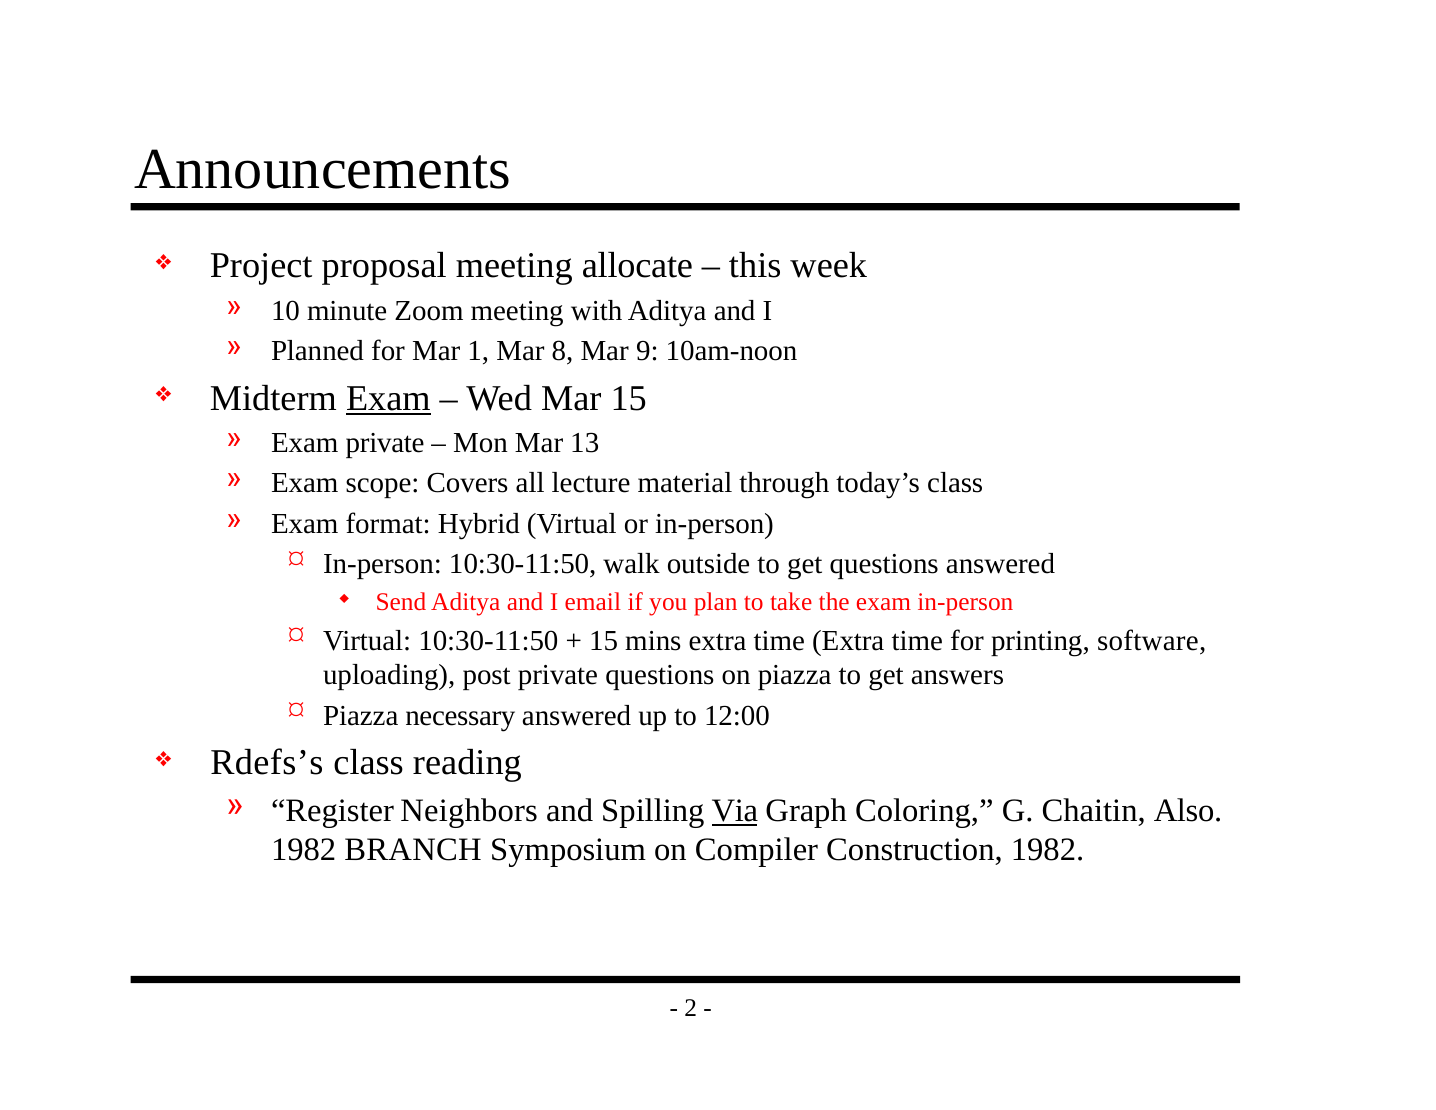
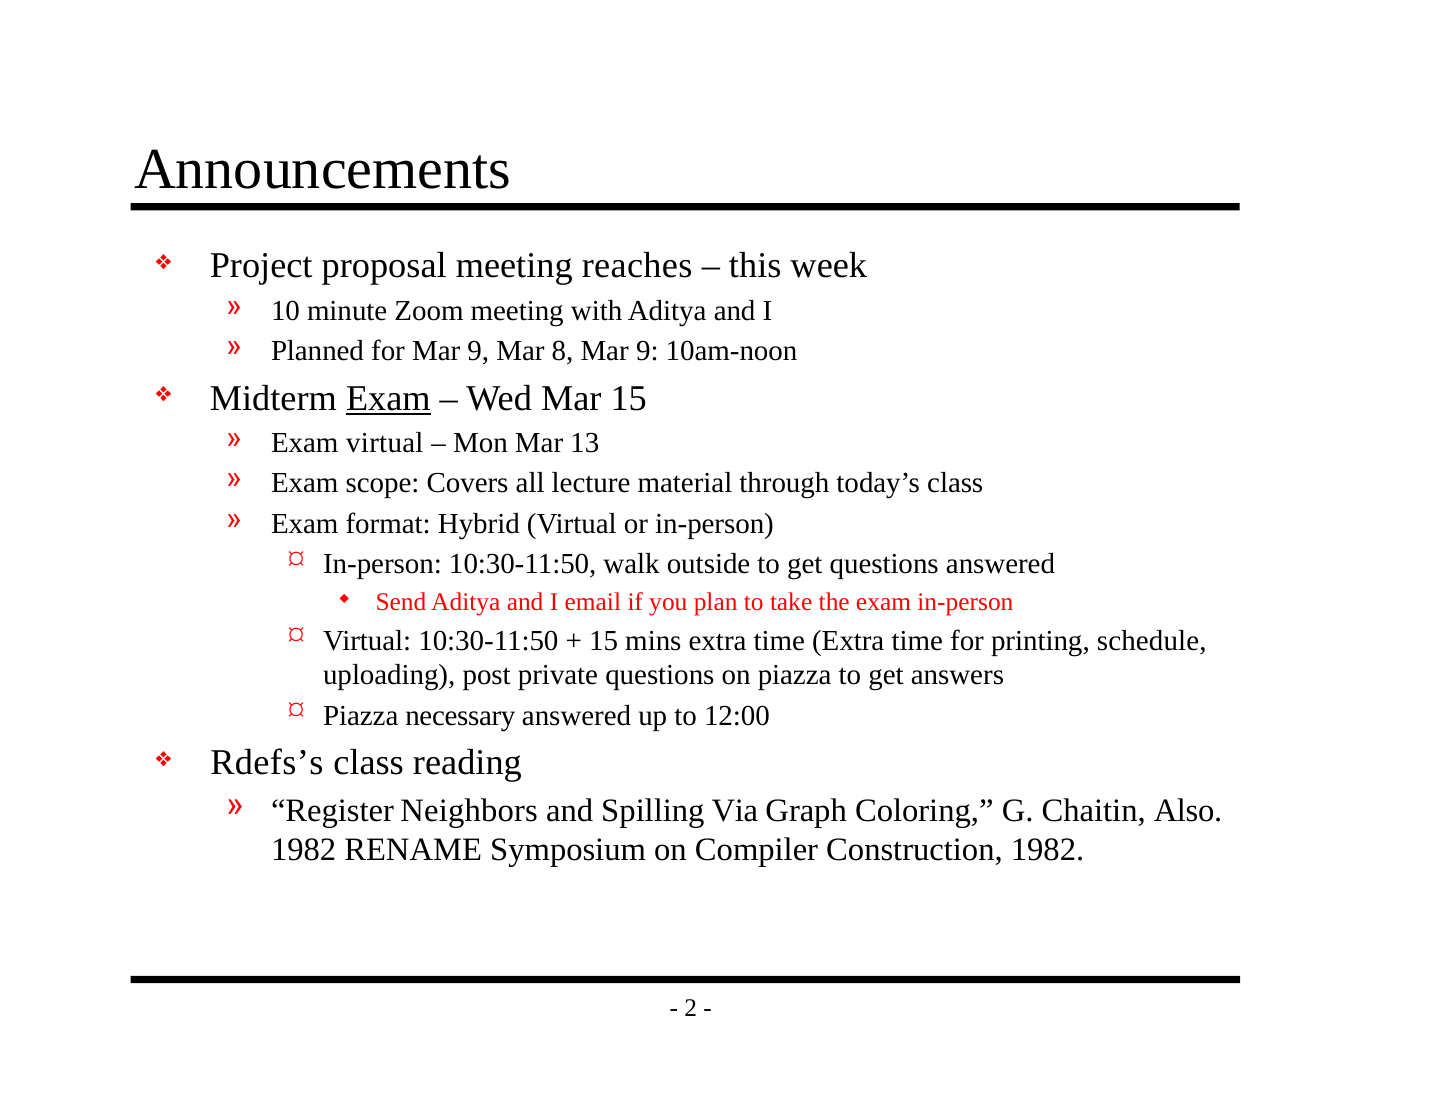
allocate: allocate -> reaches (637, 266)
for Mar 1: 1 -> 9 (478, 351)
Exam private: private -> virtual (385, 442)
software: software -> schedule (1152, 640)
Via underline: present -> none (735, 810)
BRANCH: BRANCH -> RENAME (413, 849)
